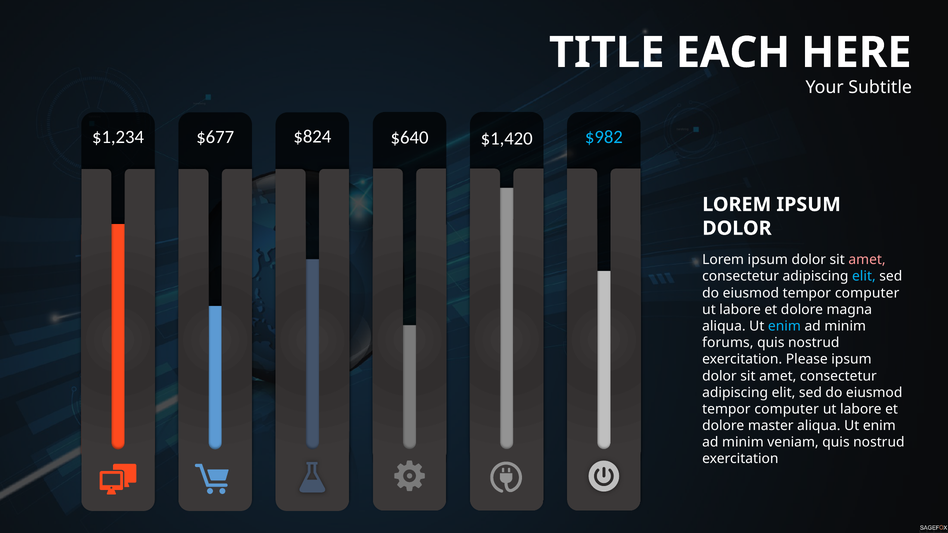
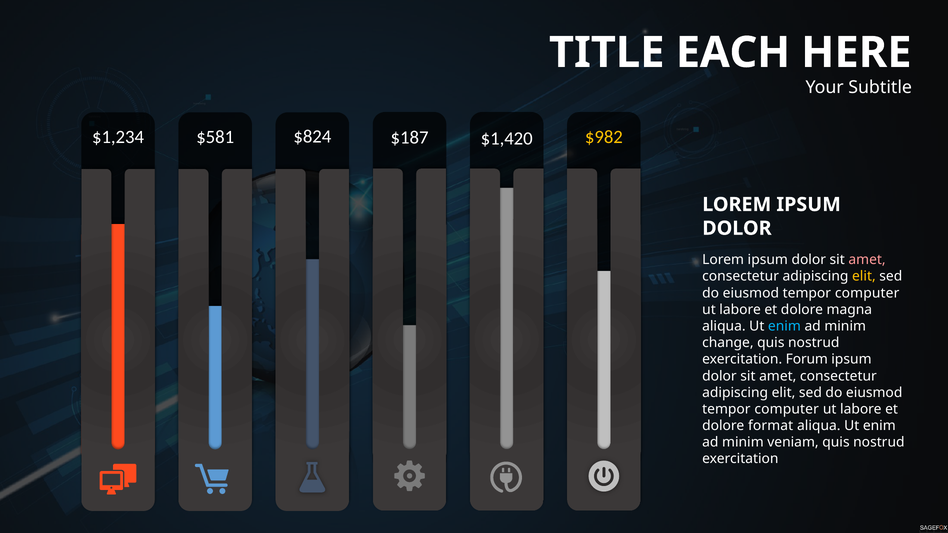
$677: $677 -> $581 (215, 137)
$640: $640 -> $187 (410, 138)
$982 colour: light blue -> yellow (604, 137)
elit colour: light blue -> yellow (864, 277)
forums: forums -> change (728, 343)
Please: Please -> Forum (807, 360)
master: master -> format (771, 426)
